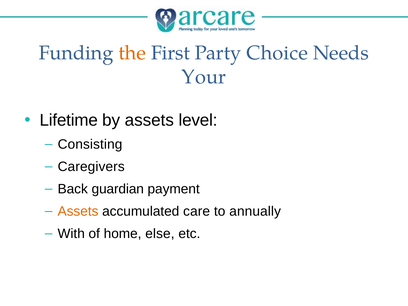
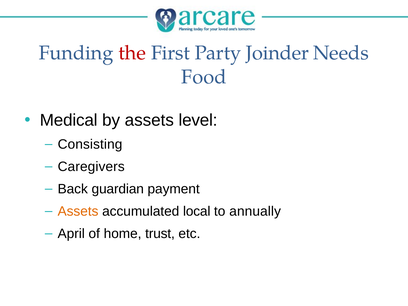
the colour: orange -> red (132, 53)
Choice: Choice -> Joinder (277, 53)
Your: Your -> Food (204, 77)
Lifetime: Lifetime -> Medical (69, 120)
care: care -> local (197, 211)
With: With -> April (71, 234)
else: else -> trust (160, 234)
